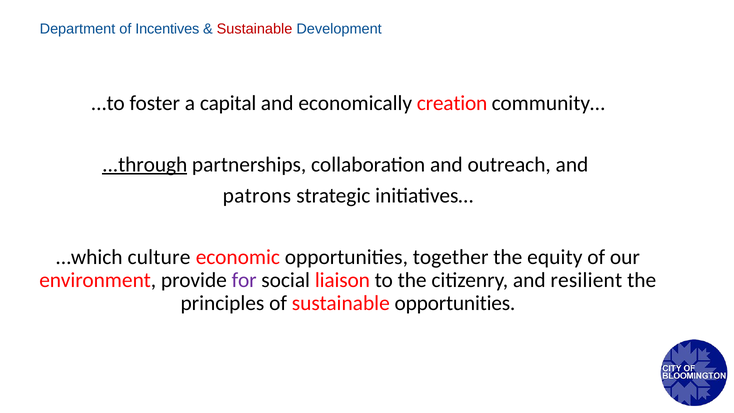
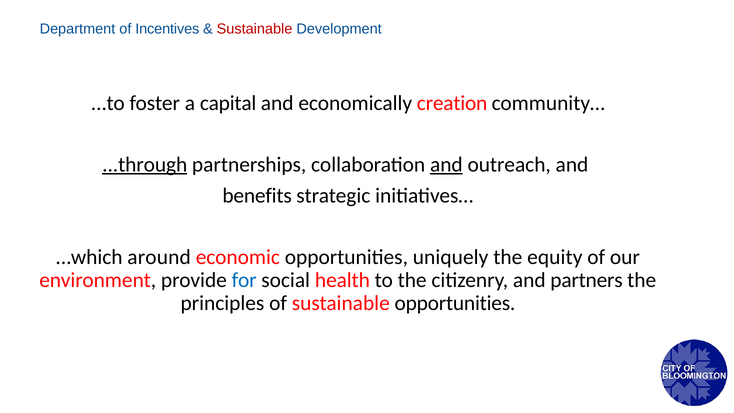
and underline: none -> present (446, 165)
patrons: patrons -> benefits (257, 195)
culture: culture -> around (159, 257)
together: together -> uniquely (451, 257)
for colour: purple -> blue (244, 280)
liaison: liaison -> health (342, 280)
resilient: resilient -> partners (587, 280)
